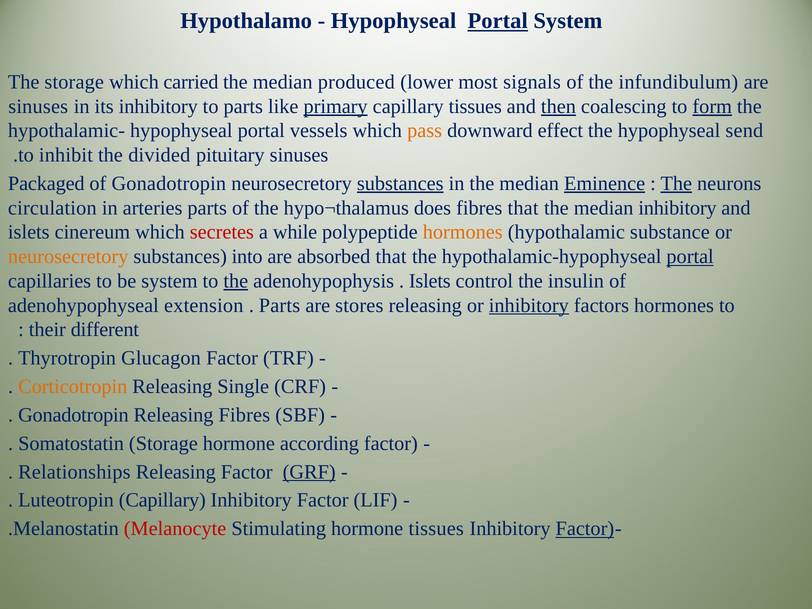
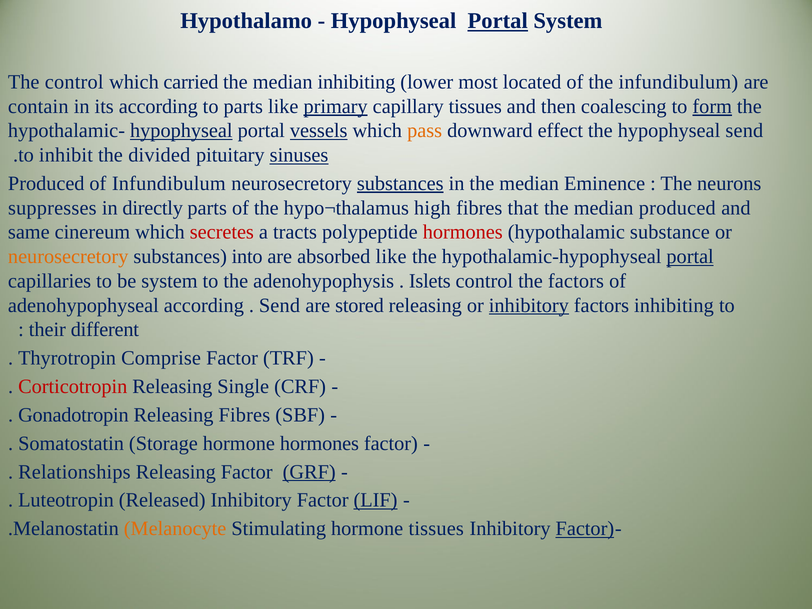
The storage: storage -> control (74, 82)
median produced: produced -> inhibiting (356, 82)
signals: signals -> located (532, 82)
sinuses: sinuses -> contain (38, 106)
its inhibitory: inhibitory -> according (158, 106)
then underline: present -> none (558, 106)
hypophyseal underline: none -> present (181, 131)
vessels underline: none -> present (319, 131)
sinuses underline: none -> present (299, 155)
Packaged: Packaged -> Produced (46, 184)
of Gonadotropin: Gonadotropin -> Infundibulum (169, 184)
Eminence underline: present -> none (605, 184)
The underline: present -> none (676, 184)
circulation: circulation -> suppresses (52, 208)
arteries: arteries -> directly (153, 208)
does: does -> high (432, 208)
median inhibitory: inhibitory -> produced (677, 208)
islets: islets -> same (29, 232)
while: while -> tracts (295, 232)
hormones colour: orange -> red (463, 232)
absorbed that: that -> like (391, 257)
the underline: present -> none (236, 281)
the insulin: insulin -> factors (576, 281)
adenohypophyseal extension: extension -> according (204, 305)
Parts: Parts -> Send (279, 305)
stores: stores -> stored (360, 305)
factors hormones: hormones -> inhibiting (674, 305)
Glucagon: Glucagon -> Comprise (161, 358)
Corticotropin colour: orange -> red (73, 387)
hormone according: according -> hormones (319, 443)
Luteotropin Capillary: Capillary -> Released (162, 500)
LIF underline: none -> present (376, 500)
Melanocyte colour: red -> orange (175, 529)
